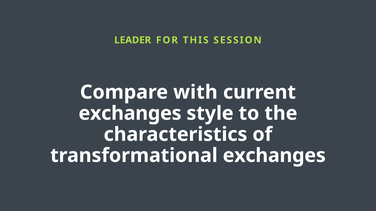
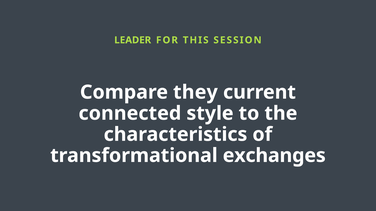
with: with -> they (195, 92)
exchanges: exchanges -> connected (130, 114)
